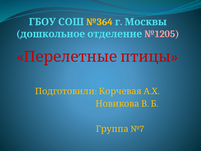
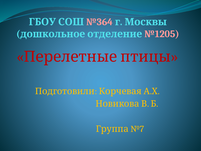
№364 colour: yellow -> pink (100, 22)
